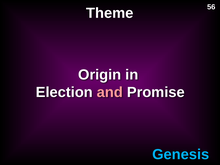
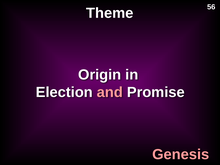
Genesis colour: light blue -> pink (181, 154)
